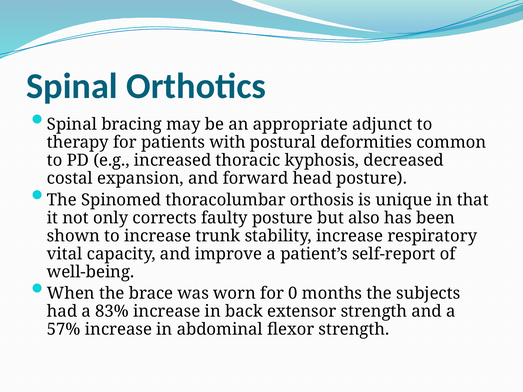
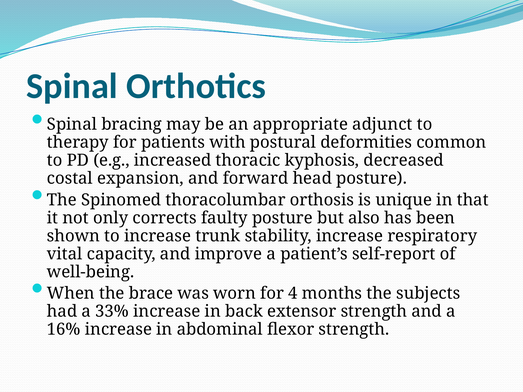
0: 0 -> 4 (293, 294)
83%: 83% -> 33% (112, 312)
57%: 57% -> 16% (64, 330)
